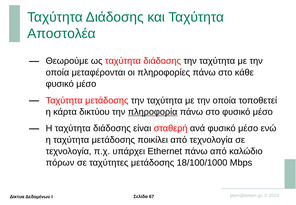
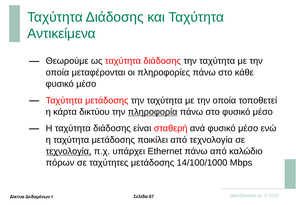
Αποστολέα: Αποστολέα -> Αντικείμενα (62, 33)
τεχνολογία underline: none -> present (69, 151)
18/100/1000: 18/100/1000 -> 14/100/1000 (202, 163)
